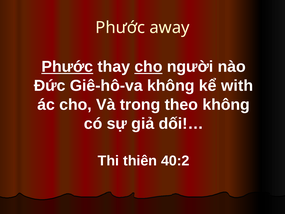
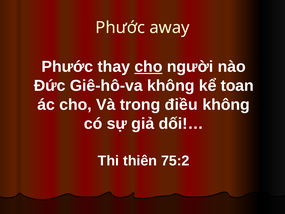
Phước underline: present -> none (67, 67)
with: with -> toan (237, 86)
theo: theo -> điều (181, 105)
40:2: 40:2 -> 75:2 (175, 161)
